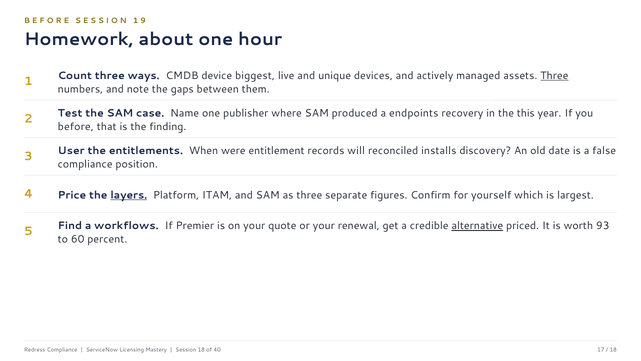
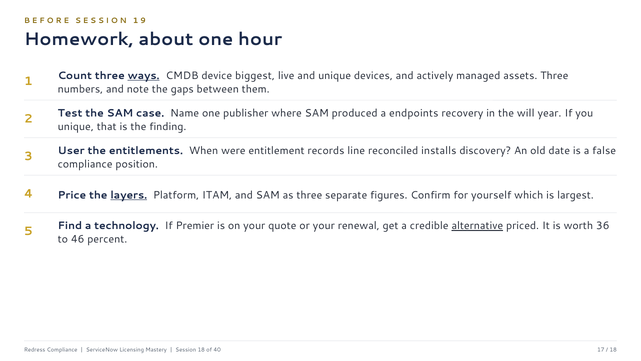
ways underline: none -> present (144, 76)
Three underline: present -> none (554, 76)
this: this -> will (526, 113)
before: before -> unique (76, 127)
will: will -> line (356, 151)
workflows: workflows -> technology (127, 226)
93: 93 -> 36 (603, 226)
60: 60 -> 46 (78, 239)
